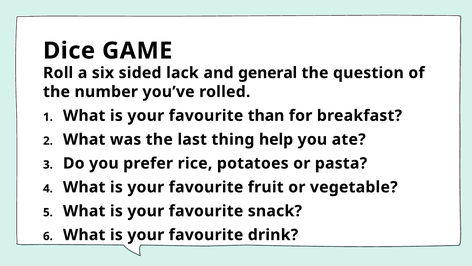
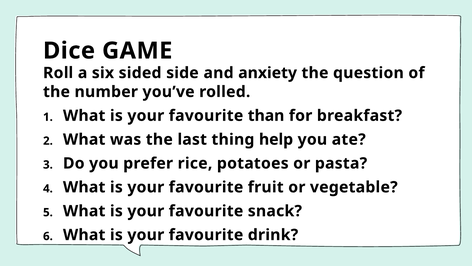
lack: lack -> side (182, 73)
general: general -> anxiety (268, 73)
